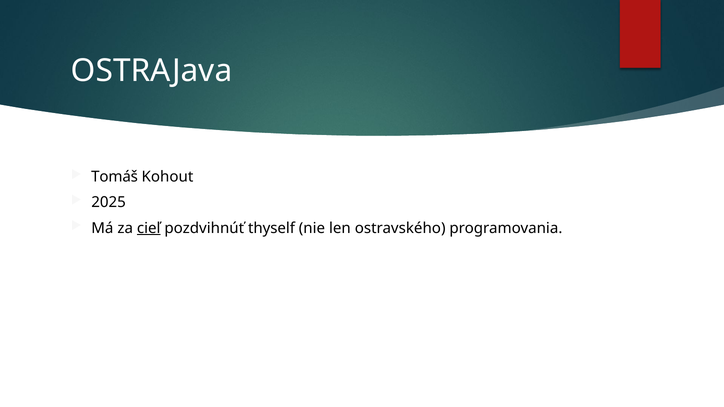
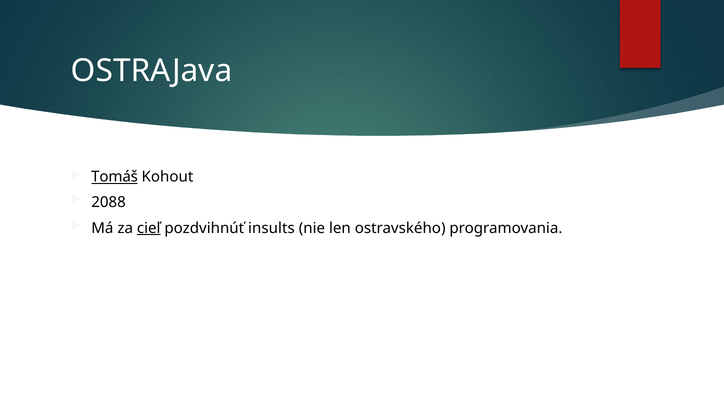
Tomáš underline: none -> present (115, 177)
2025: 2025 -> 2088 (109, 203)
thyself: thyself -> insults (271, 228)
